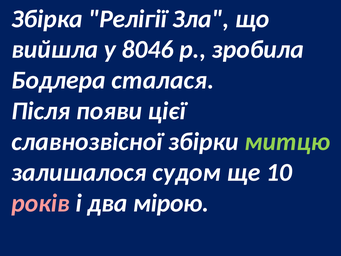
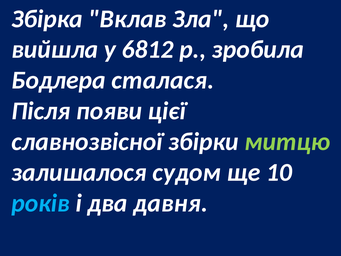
Релігії: Релігії -> Вклав (127, 19)
8046: 8046 -> 6812 (148, 49)
років colour: pink -> light blue (41, 203)
мірою: мірою -> давня (171, 203)
